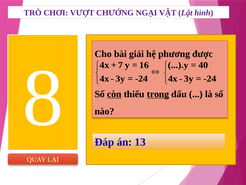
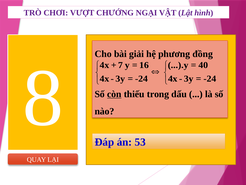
được: được -> đồng (203, 54)
trong underline: present -> none (158, 94)
13: 13 -> 53 (140, 142)
